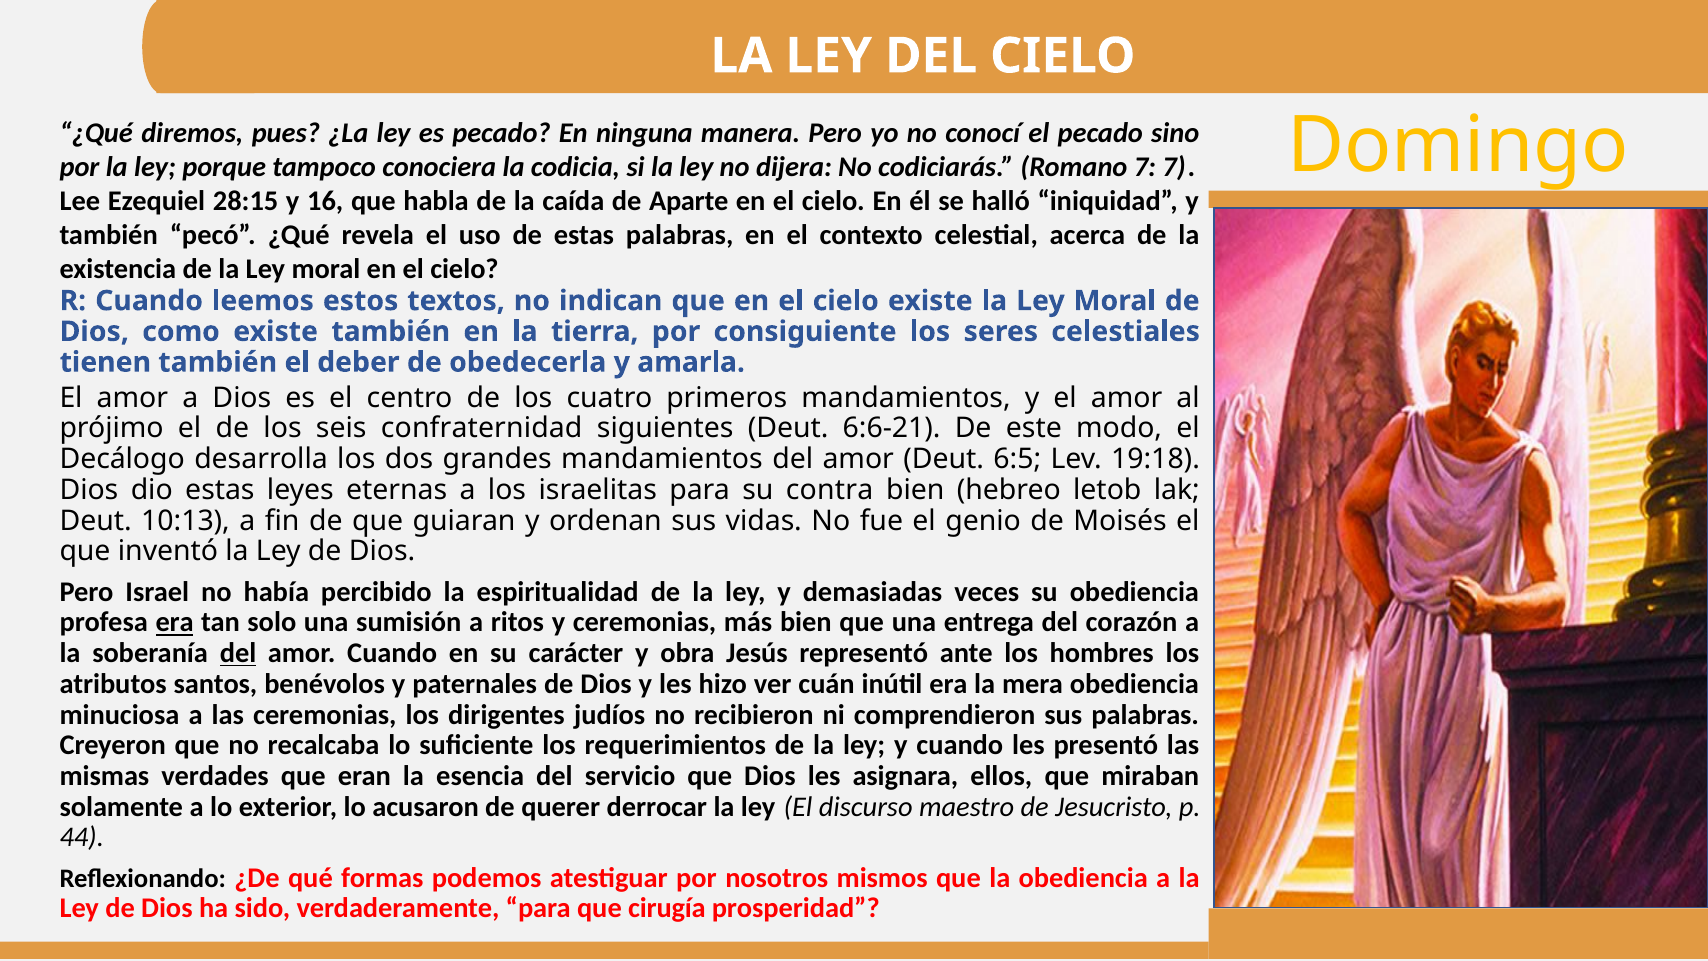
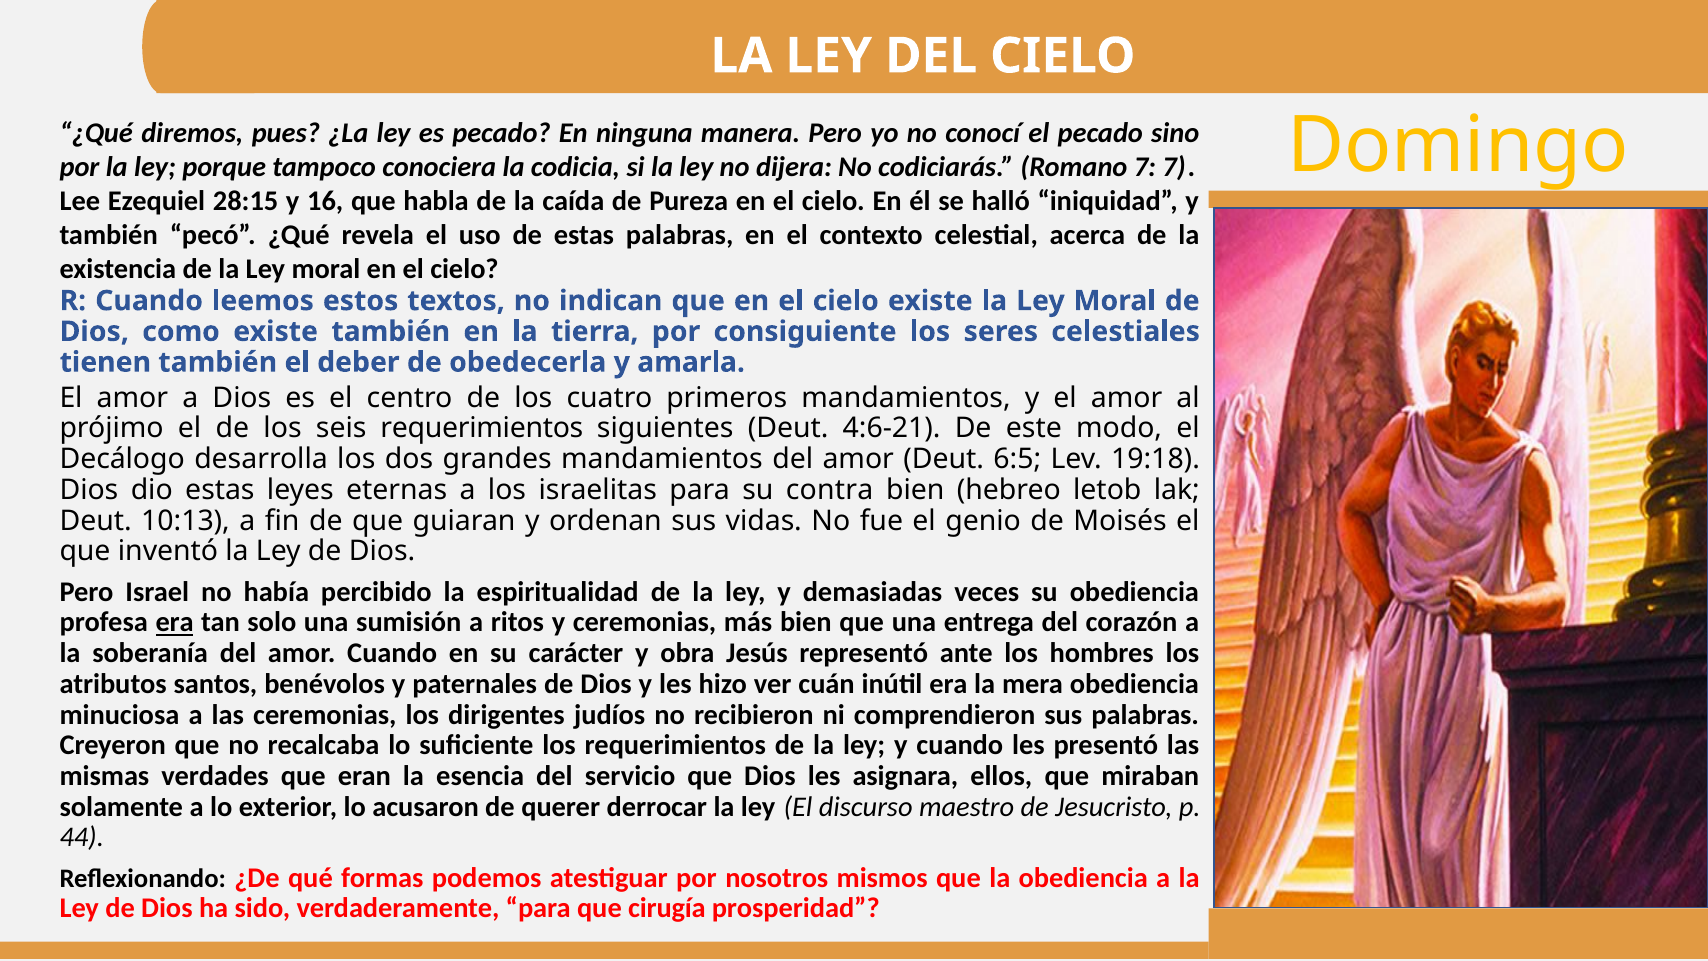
Aparte: Aparte -> Pureza (689, 201)
seis confraternidad: confraternidad -> requerimientos (482, 428)
6:6-21: 6:6-21 -> 4:6-21 (892, 428)
del underline: present -> none (238, 653)
